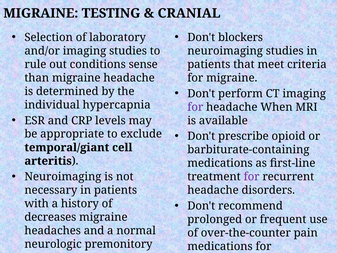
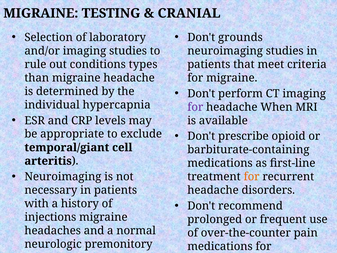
blockers: blockers -> grounds (240, 37)
sense: sense -> types (143, 64)
for colour: purple -> orange (252, 177)
decreases: decreases -> injections (50, 217)
